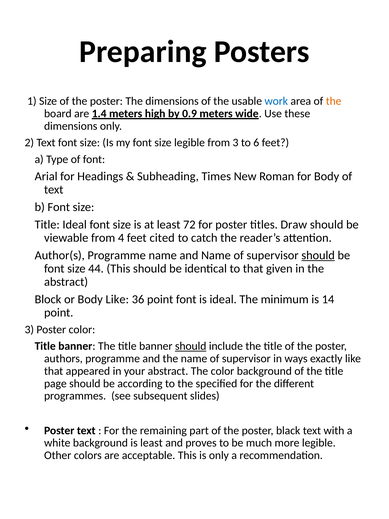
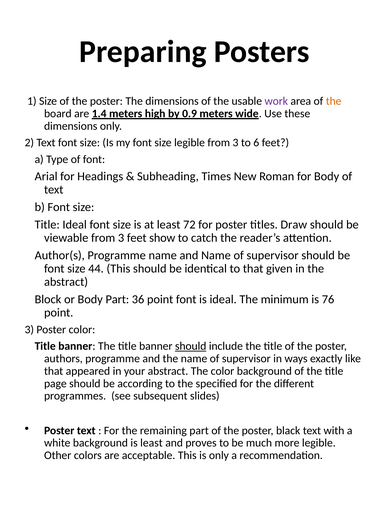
work colour: blue -> purple (276, 101)
viewable from 4: 4 -> 3 (121, 238)
cited: cited -> show (162, 238)
should underline: present -> none (318, 255)
Body Like: Like -> Part (117, 299)
14: 14 -> 76 (328, 299)
